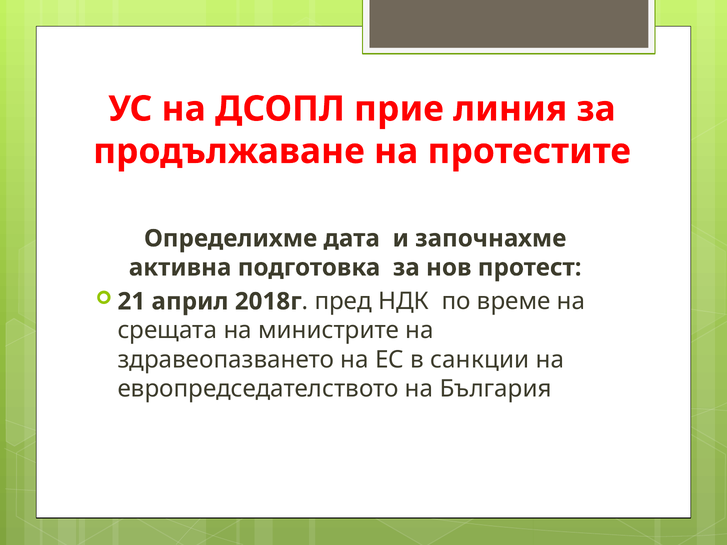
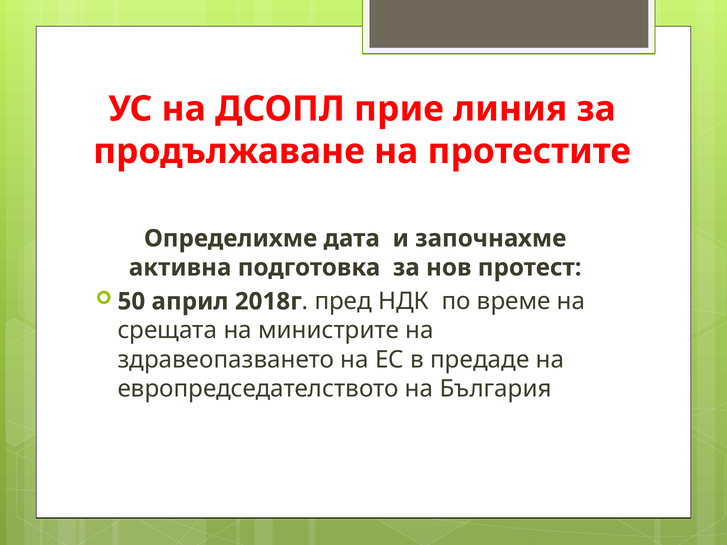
21: 21 -> 50 (131, 302)
санкции: санкции -> предаде (480, 360)
